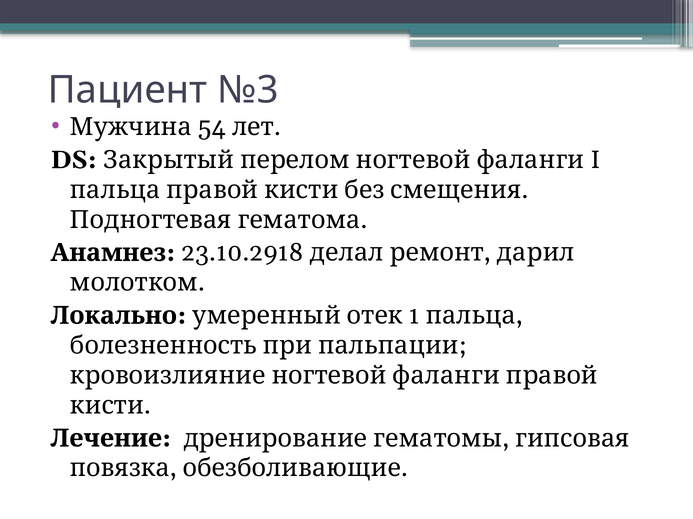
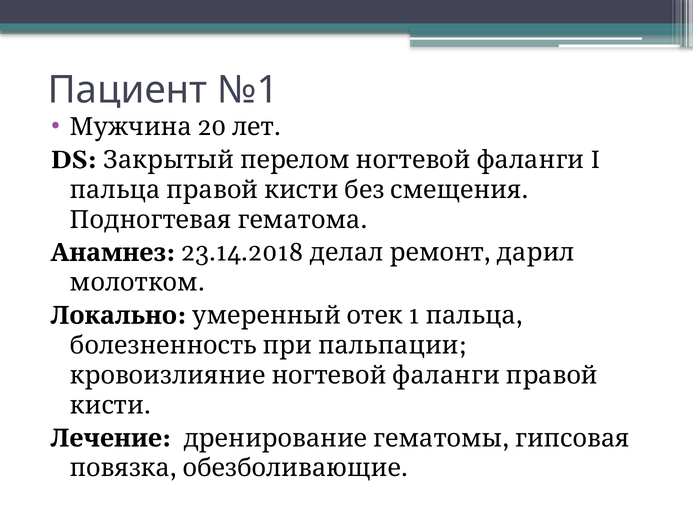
№3: №3 -> №1 (248, 90)
54: 54 -> 20 (212, 127)
23.10.2918: 23.10.2918 -> 23.14.2018 (242, 253)
